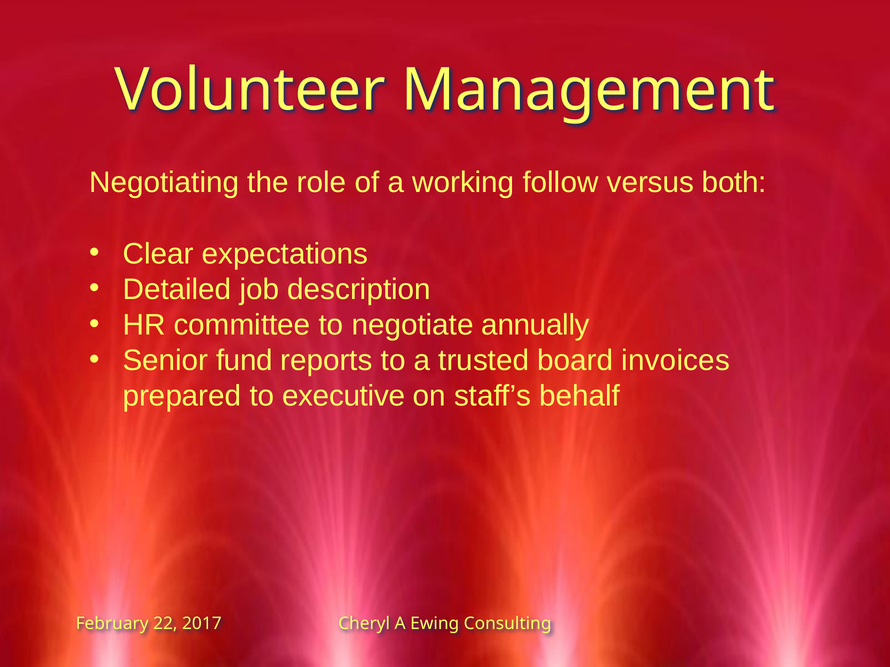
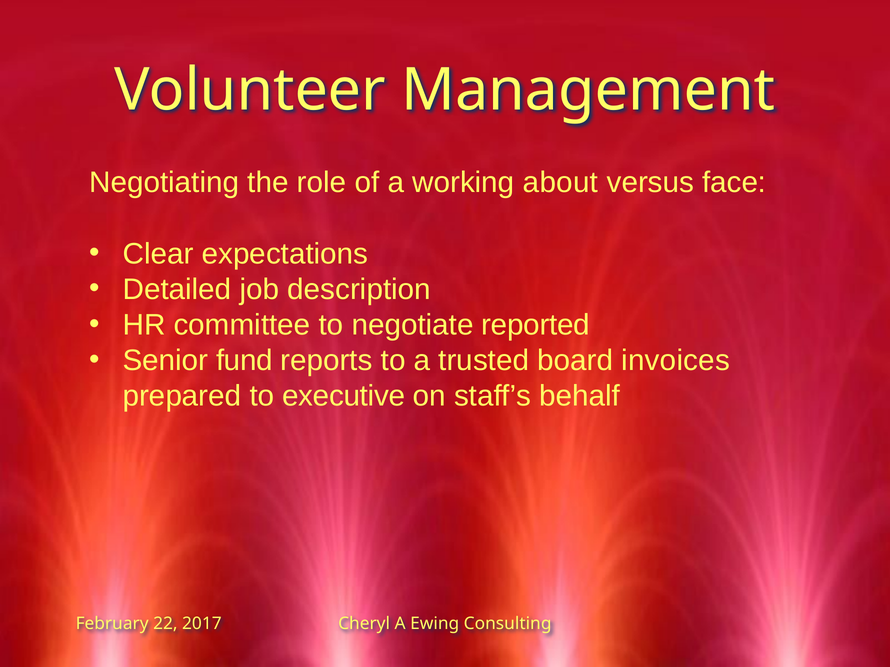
follow: follow -> about (560, 183)
both: both -> face (734, 183)
annually: annually -> reported (536, 325)
